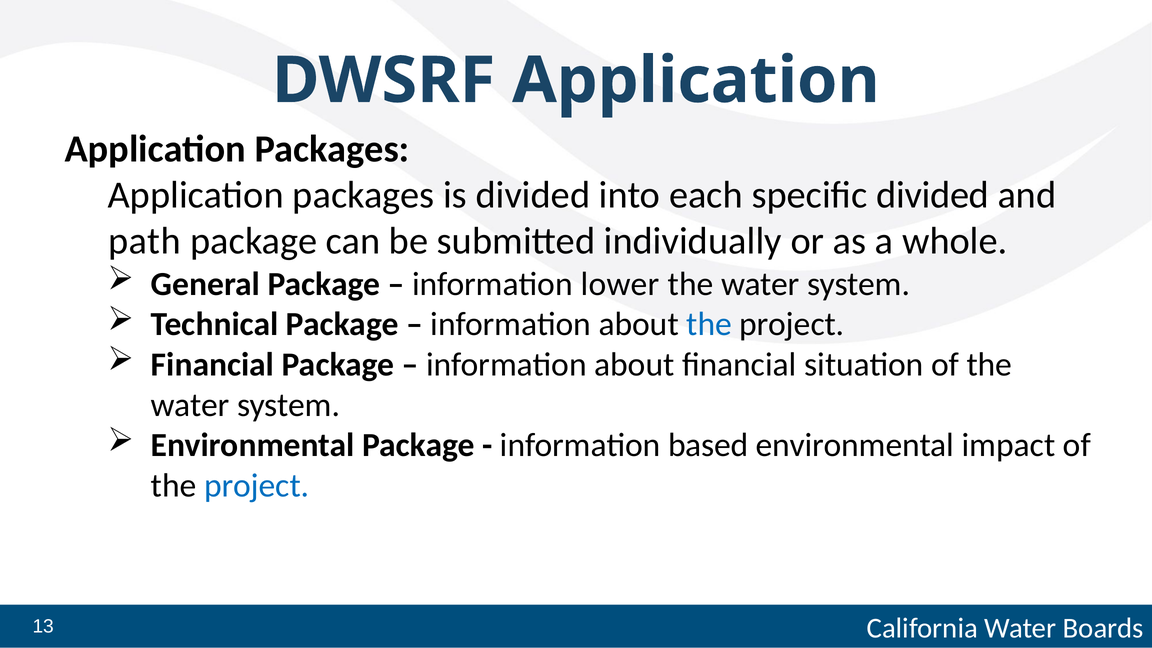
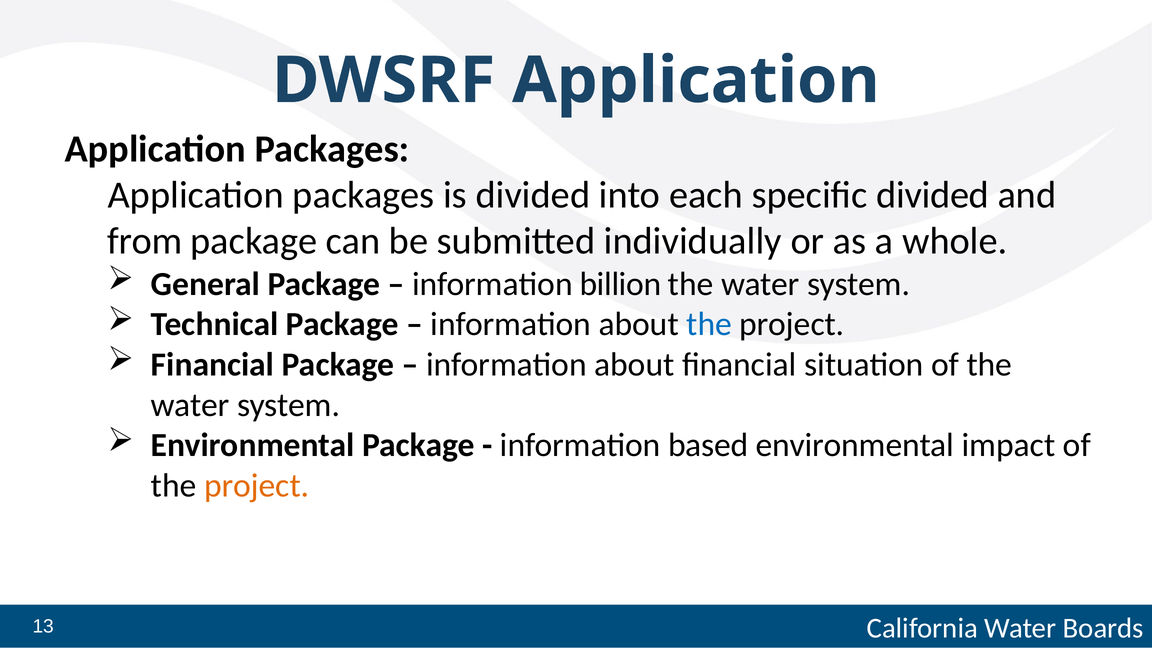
path: path -> from (145, 241)
lower: lower -> billion (620, 284)
project colour: blue -> orange (257, 486)
